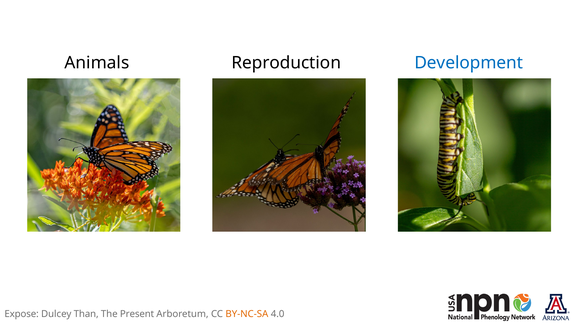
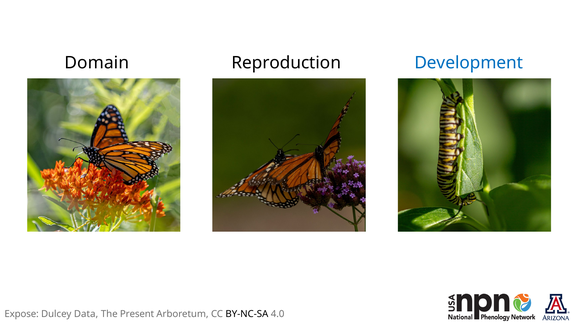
Animals: Animals -> Domain (97, 63)
Than: Than -> Data (86, 314)
BY-NC-SA colour: orange -> black (247, 314)
